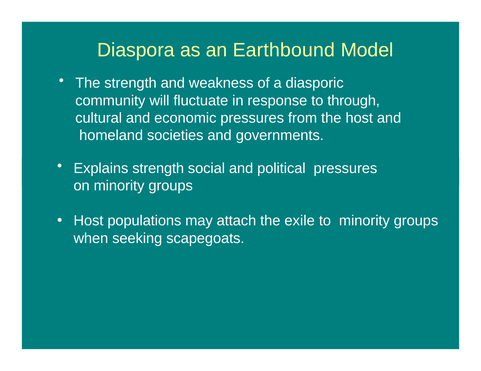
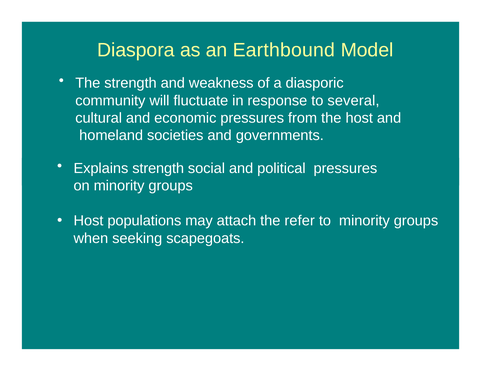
through: through -> several (353, 101)
exile: exile -> refer (300, 221)
